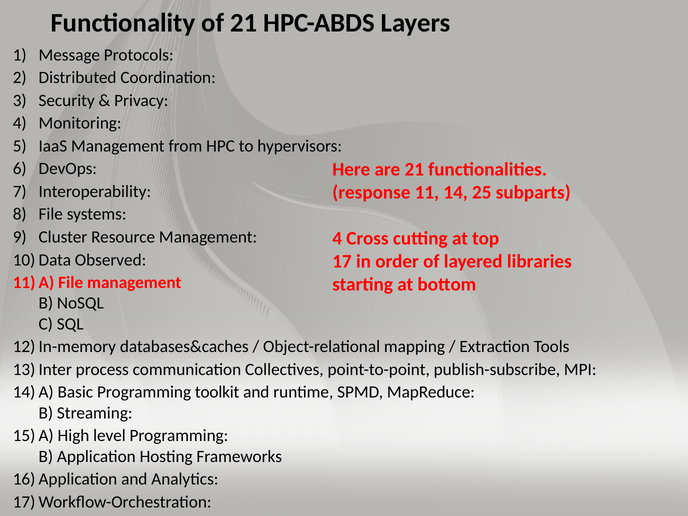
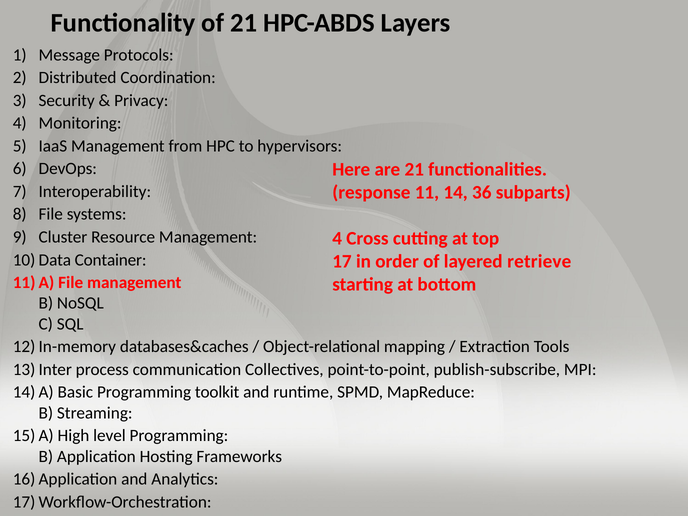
25: 25 -> 36 (482, 193)
Observed: Observed -> Container (111, 260)
libraries: libraries -> retrieve (539, 261)
